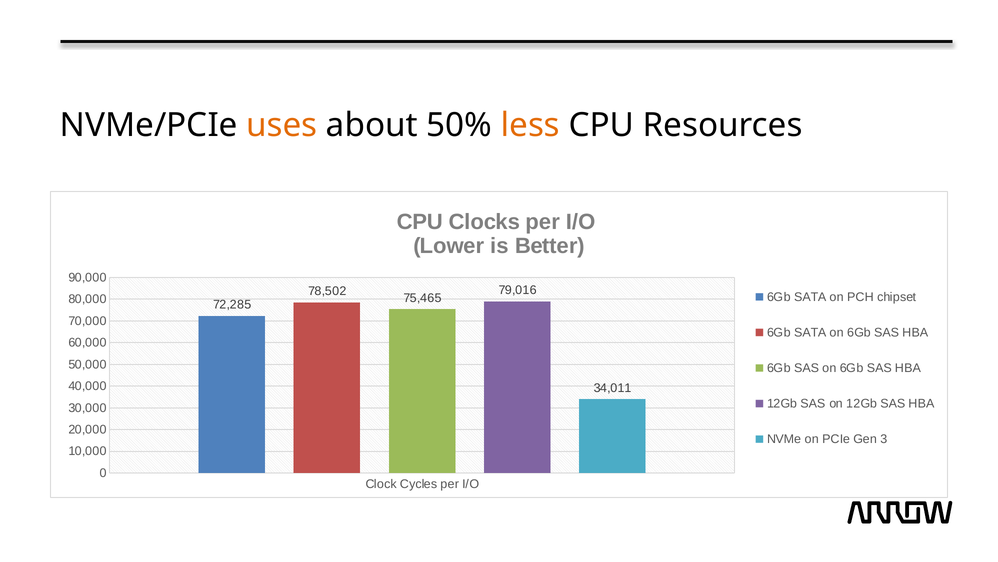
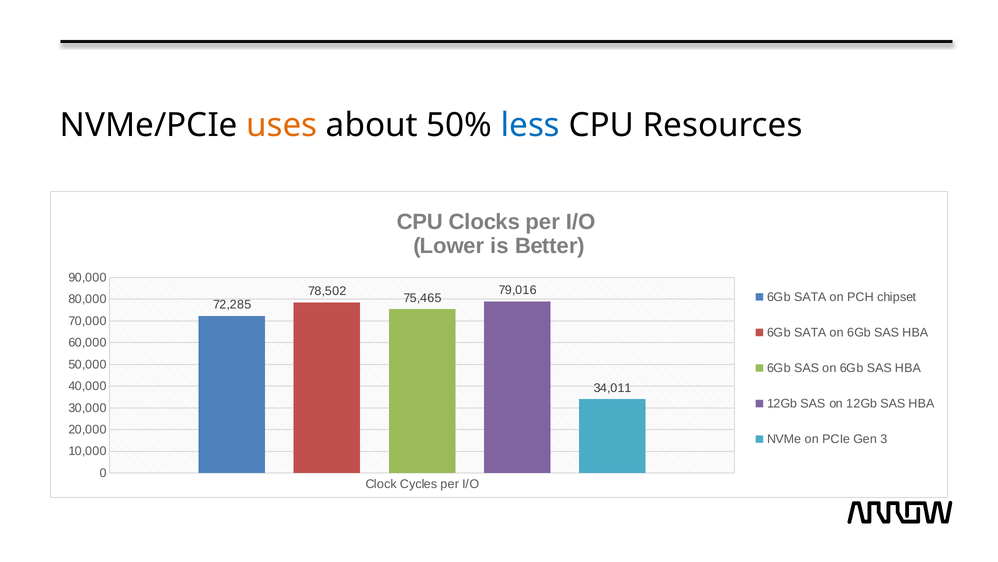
less colour: orange -> blue (530, 125)
